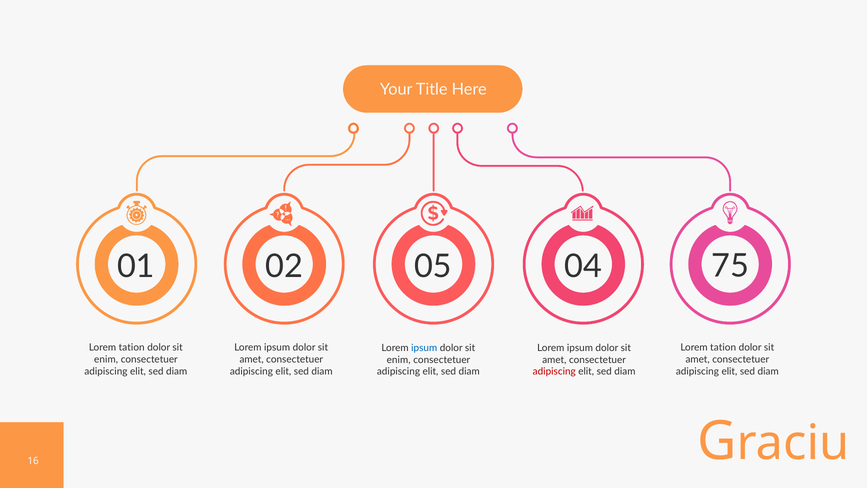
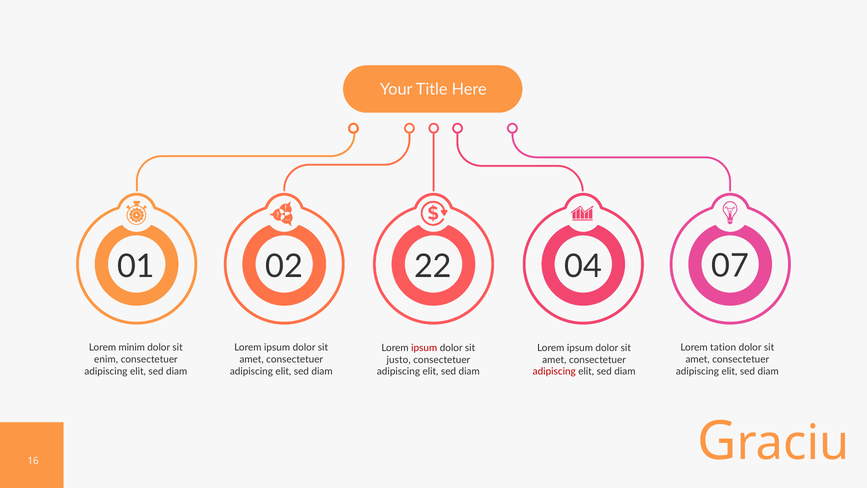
05: 05 -> 22 (433, 266)
75: 75 -> 07 (730, 266)
tation: tation -> minim (132, 347)
ipsum colour: blue -> red (424, 348)
enim: enim -> justo (399, 360)
